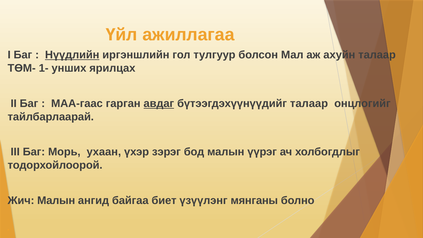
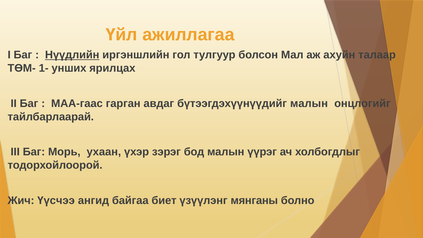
авдаг underline: present -> none (159, 103)
бүтээгдэхүүнүүдийг талаар: талаар -> малын (309, 103)
Жич Малын: Малын -> Үүсчээ (56, 200)
